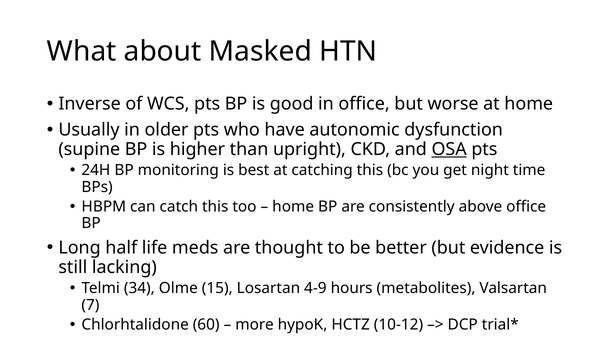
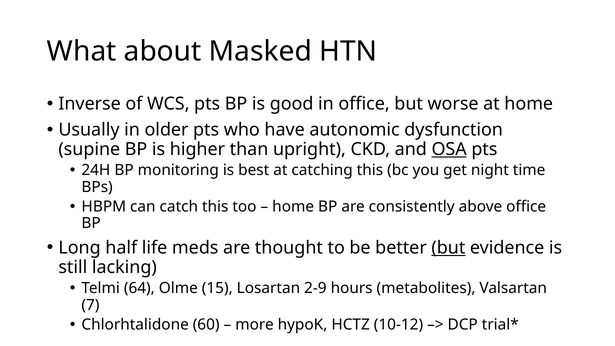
but underline: none -> present (448, 248)
34: 34 -> 64 (139, 288)
4-9: 4-9 -> 2-9 (315, 288)
